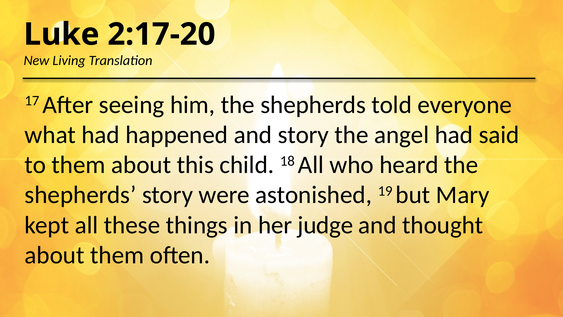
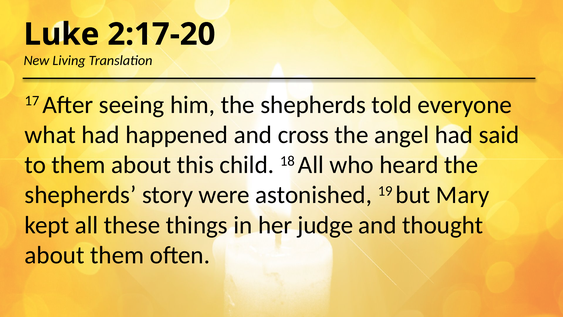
and story: story -> cross (303, 135)
